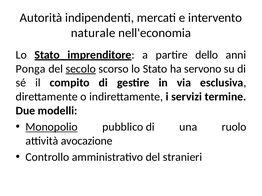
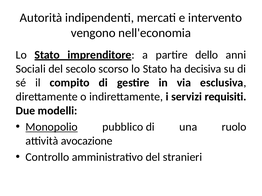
naturale: naturale -> vengono (93, 33)
Ponga: Ponga -> Sociali (31, 69)
secolo underline: present -> none (81, 69)
servono: servono -> decisiva (203, 69)
termine: termine -> requisiti (225, 97)
